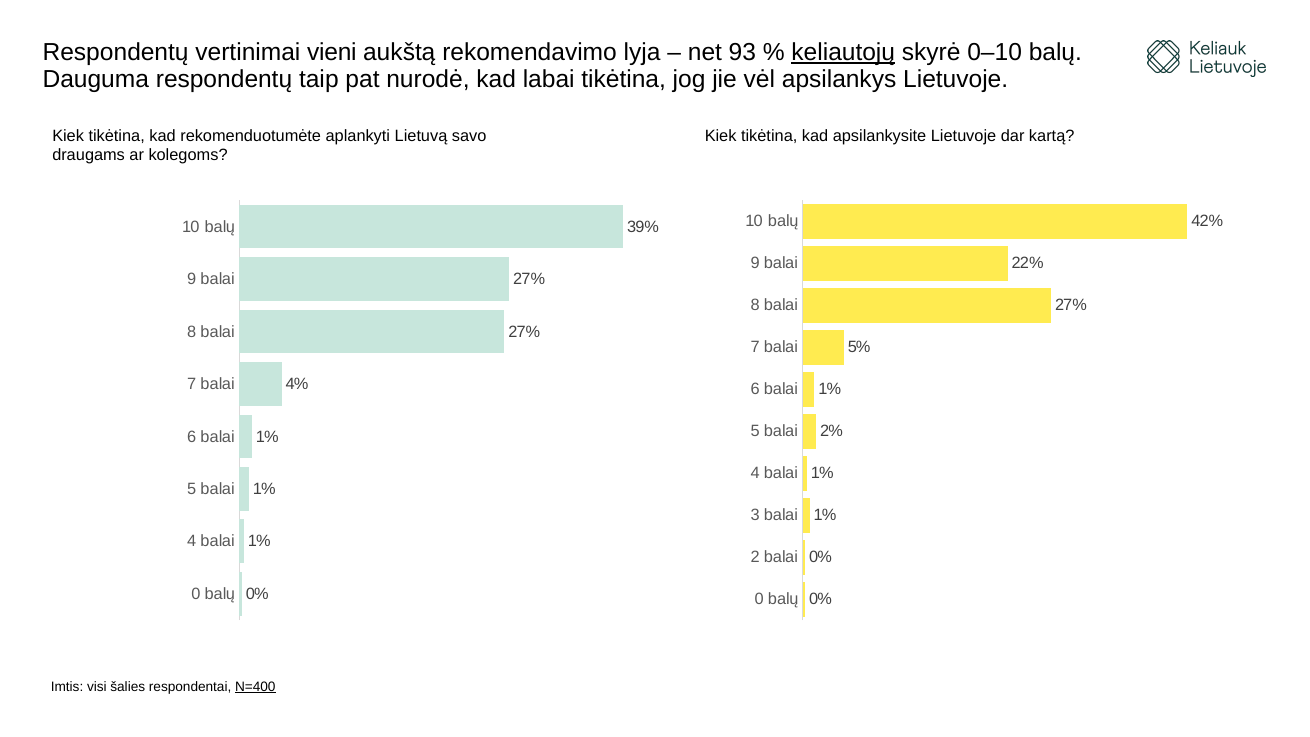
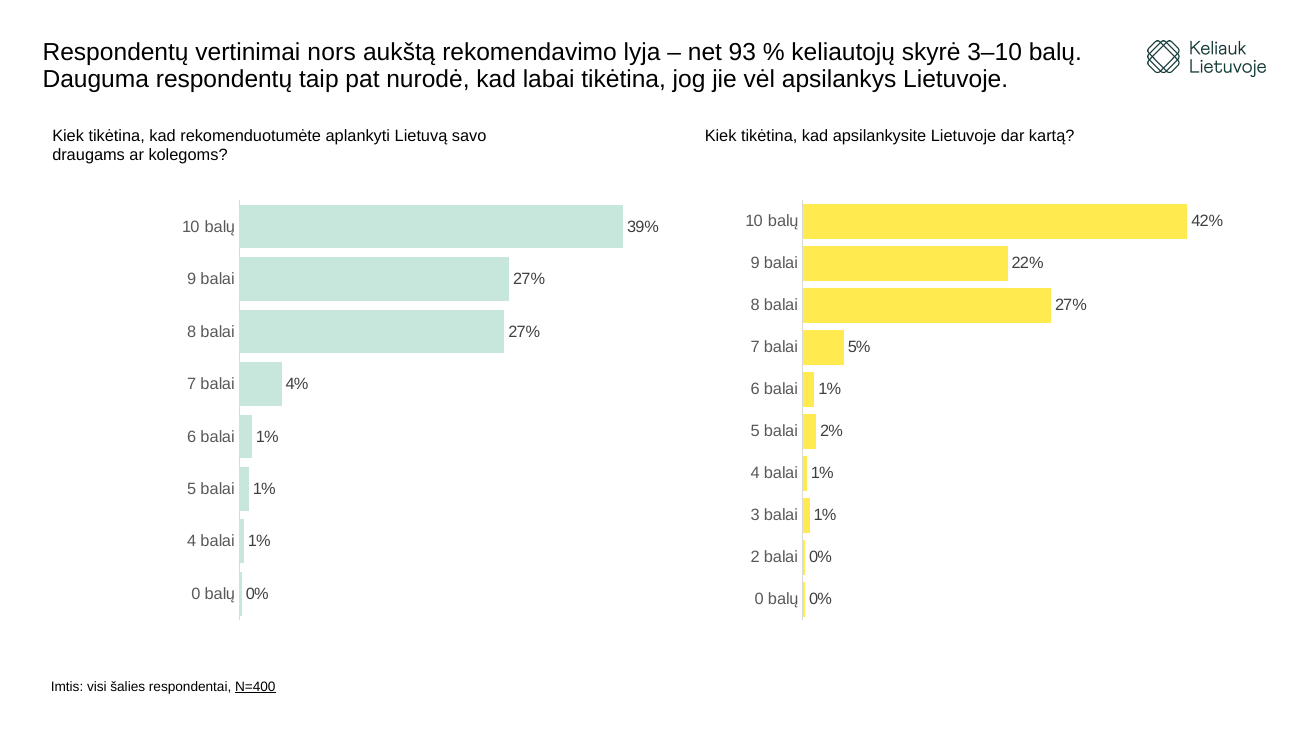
vieni: vieni -> nors (332, 53)
keliautojų underline: present -> none (843, 53)
0–10: 0–10 -> 3–10 (995, 53)
